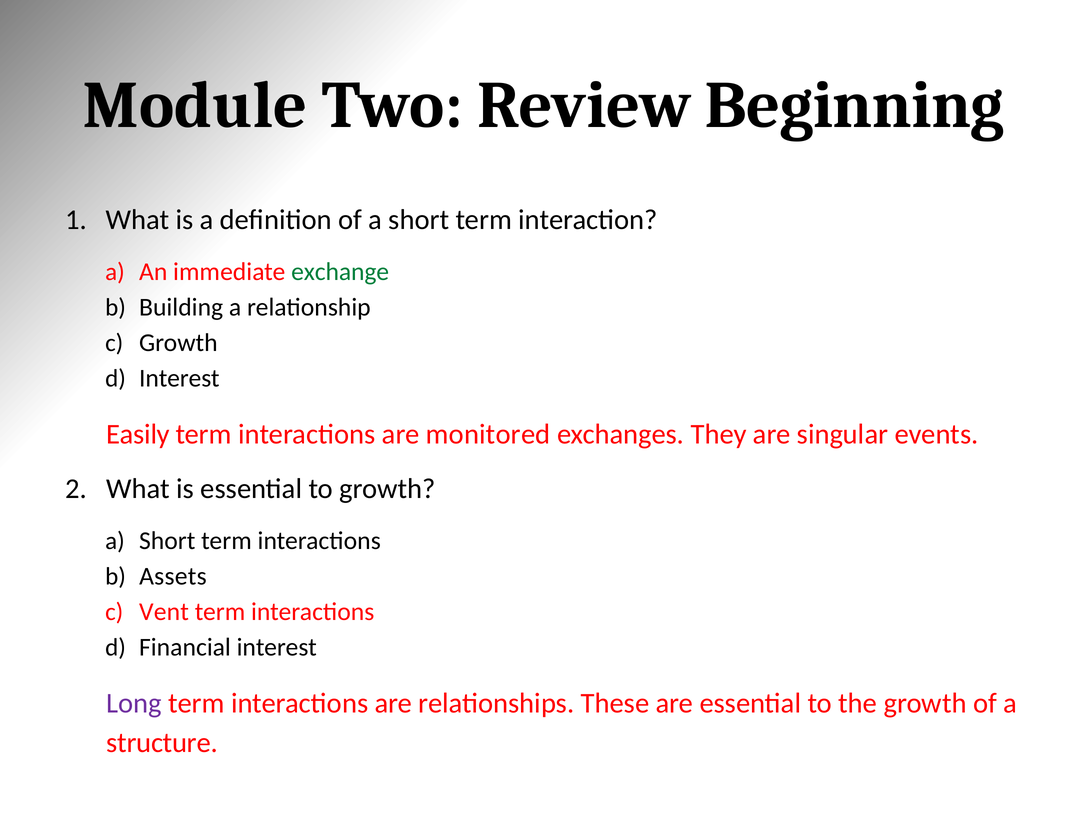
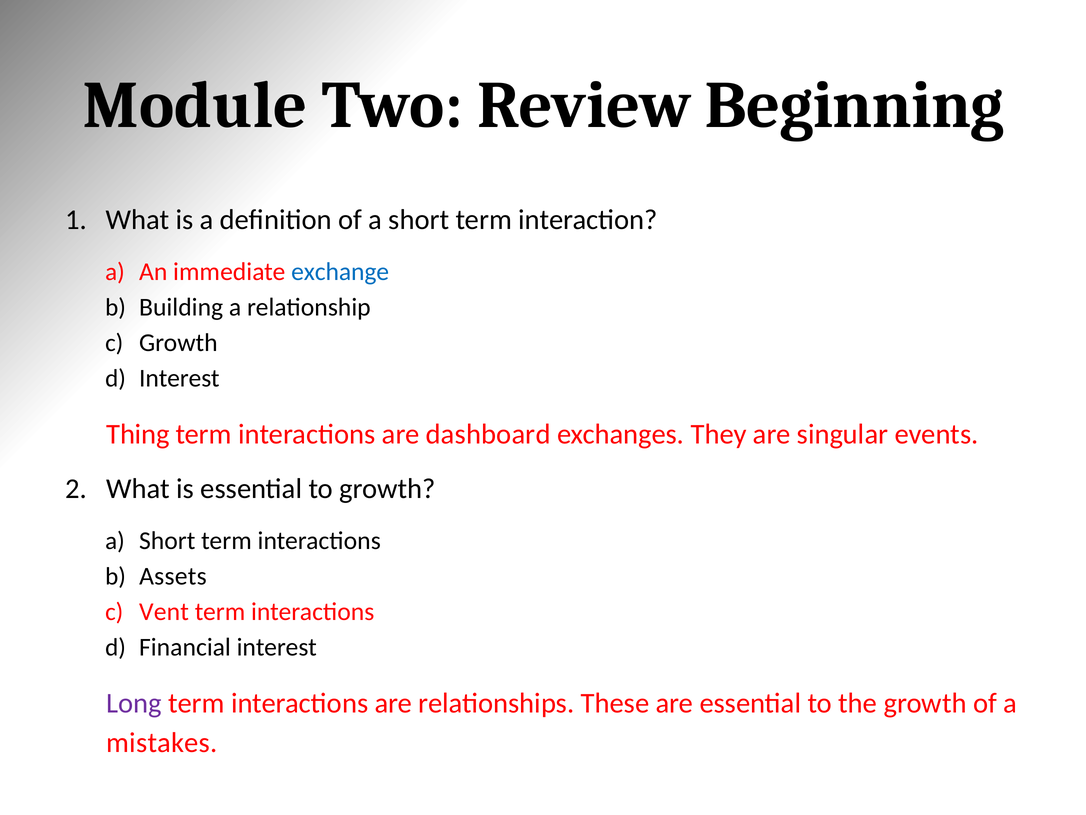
exchange colour: green -> blue (340, 272)
Easily: Easily -> Thing (138, 434)
monitored: monitored -> dashboard (488, 434)
structure: structure -> mistakes (162, 742)
